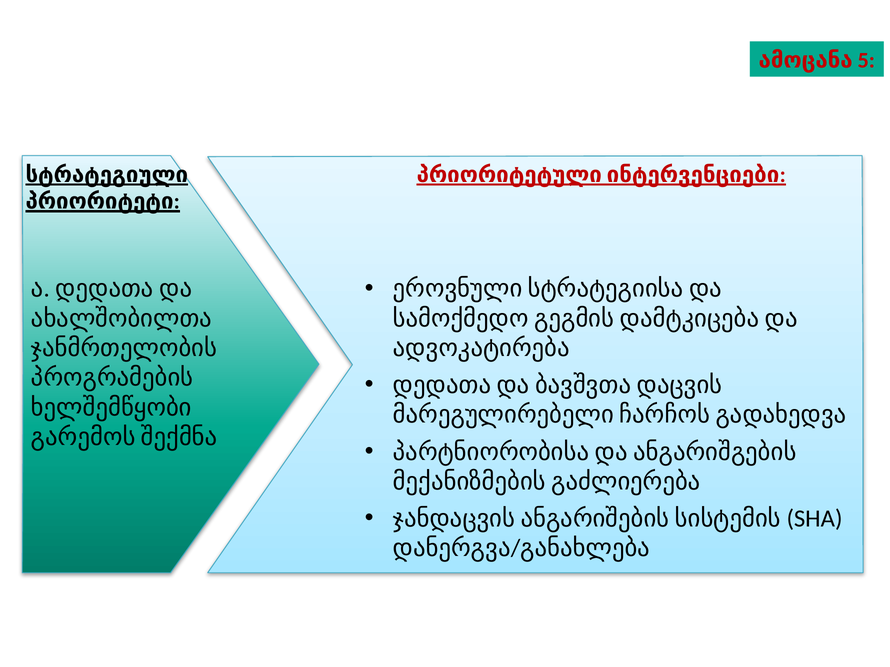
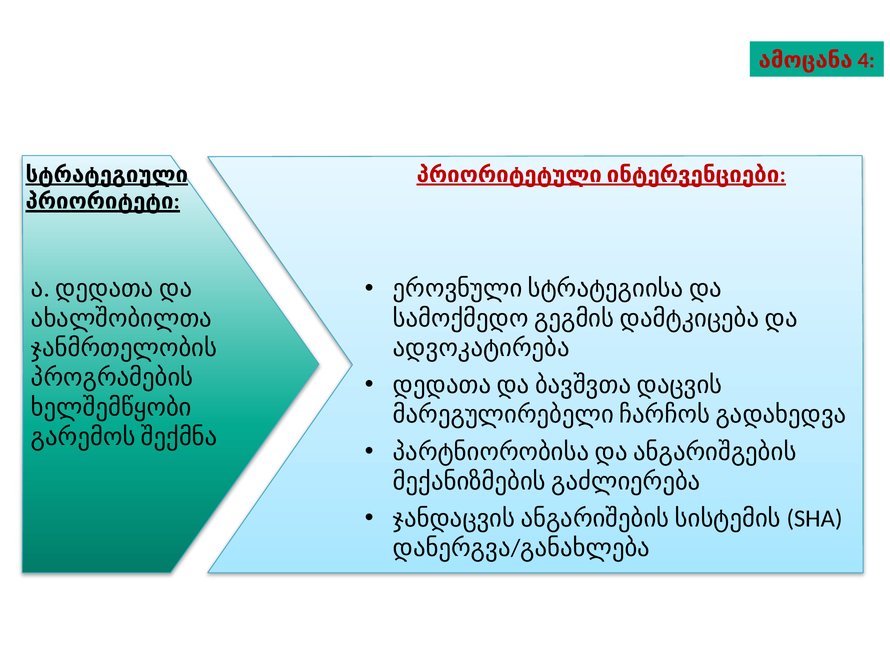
5: 5 -> 4 (866, 61)
